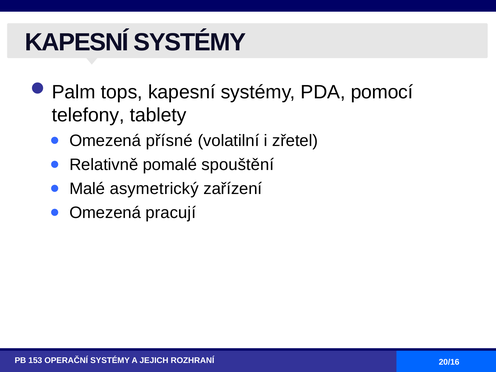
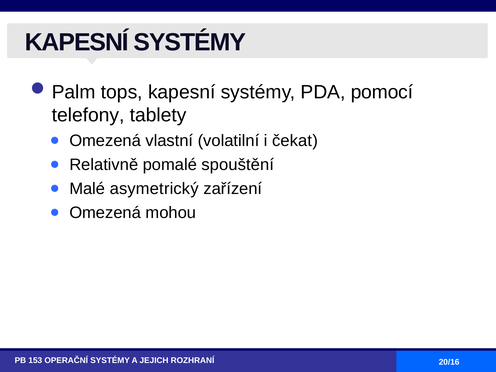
přísné: přísné -> vlastní (169, 141)
zřetel: zřetel -> čekat (295, 141)
pracují: pracují -> mohou (171, 213)
